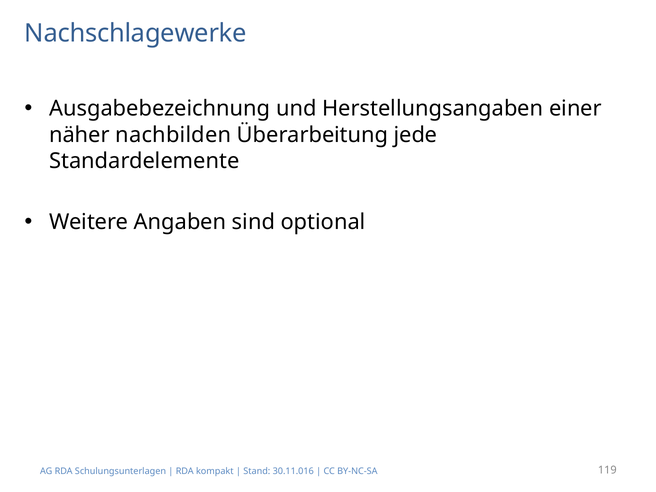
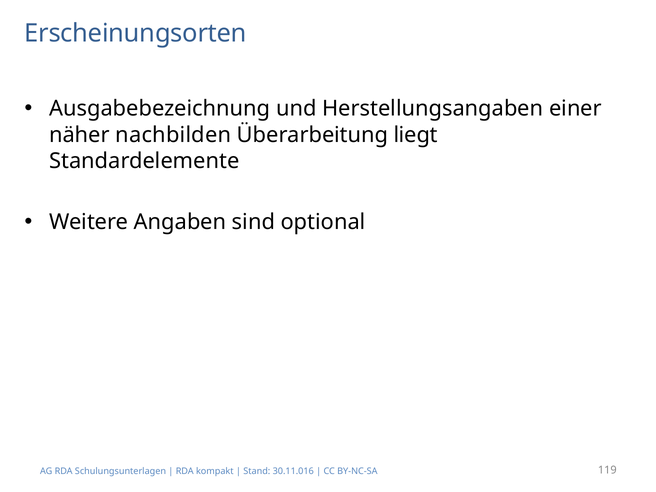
Nachschlagewerke: Nachschlagewerke -> Erscheinungsorten (136, 33)
jede: jede -> liegt (416, 135)
